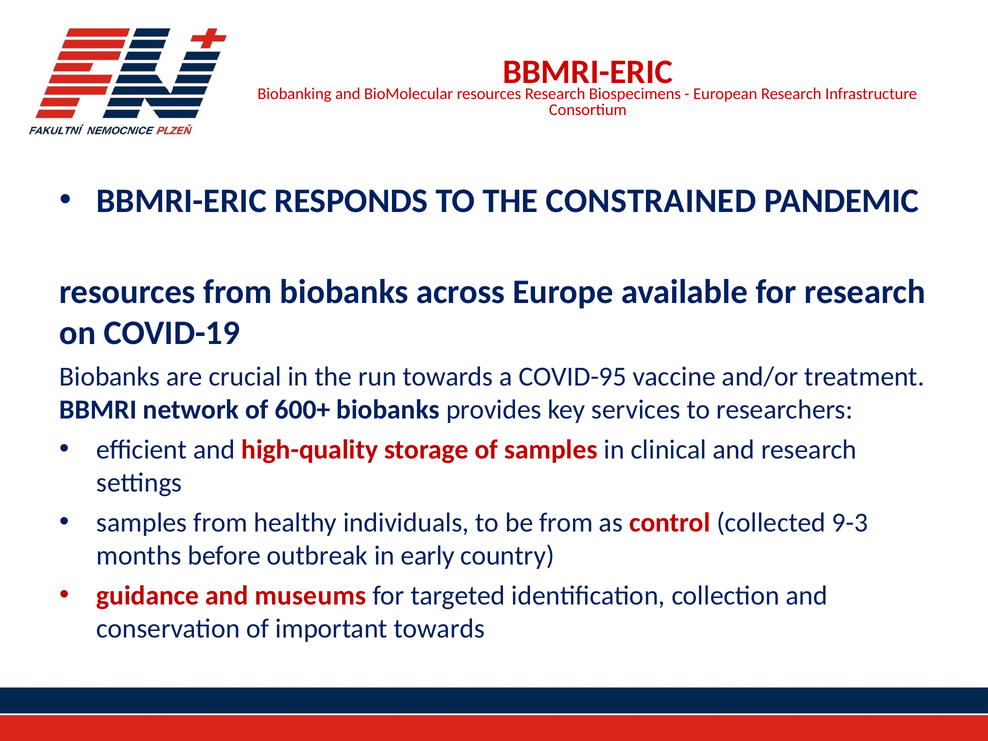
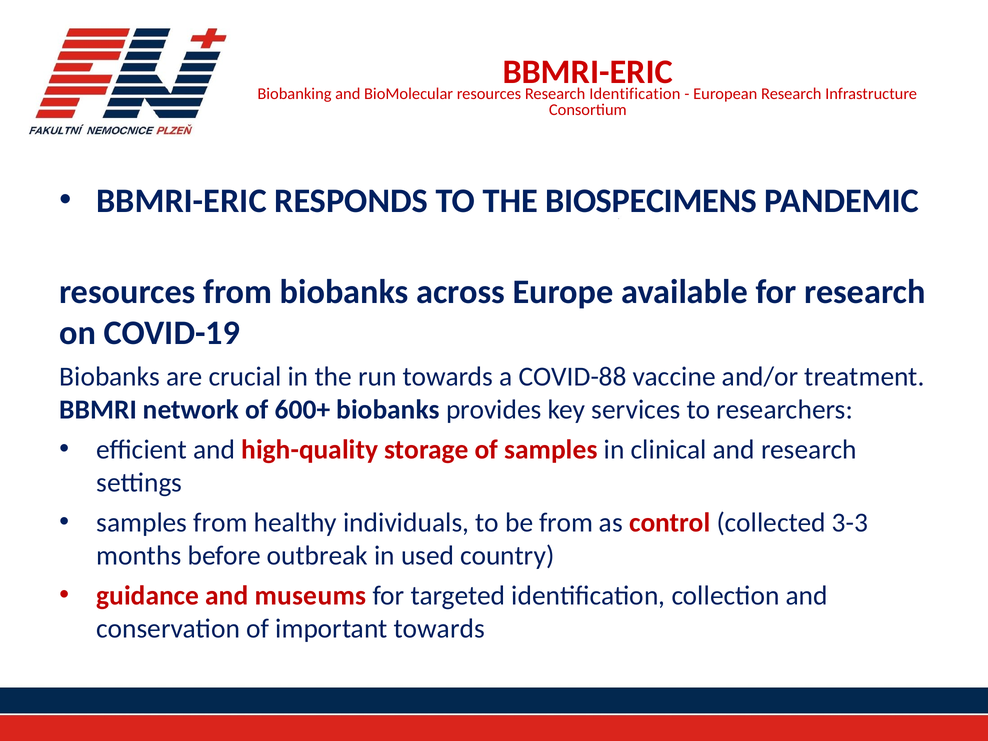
Research Biospecimens: Biospecimens -> Identification (635, 94)
CONSTRAINED: CONSTRAINED -> BIOSPECIMENS (651, 201)
COVID-95: COVID-95 -> COVID-88 (573, 377)
9-3: 9-3 -> 3-3 (850, 523)
early: early -> used (428, 556)
